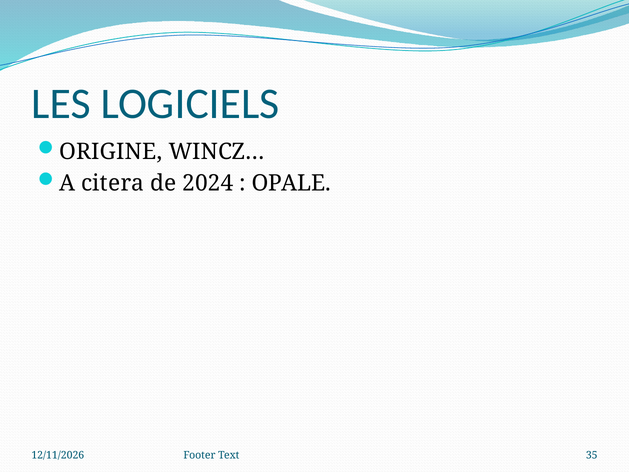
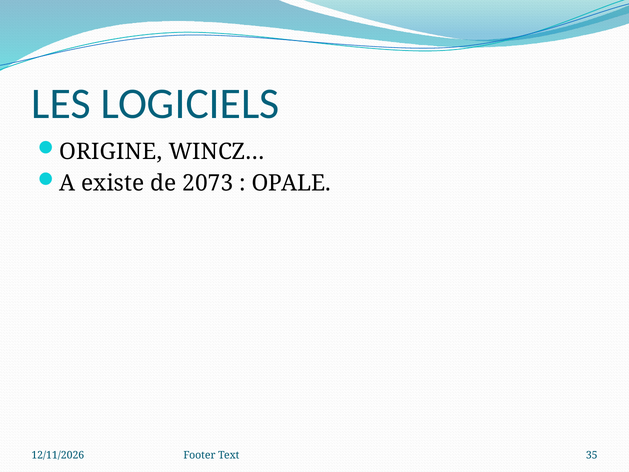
citera: citera -> existe (113, 183)
2024: 2024 -> 2073 (208, 183)
